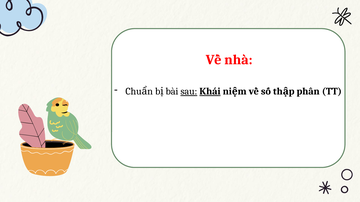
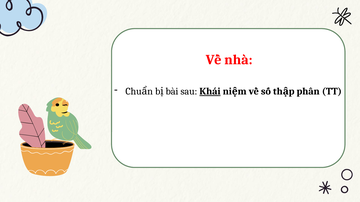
sau underline: present -> none (189, 92)
